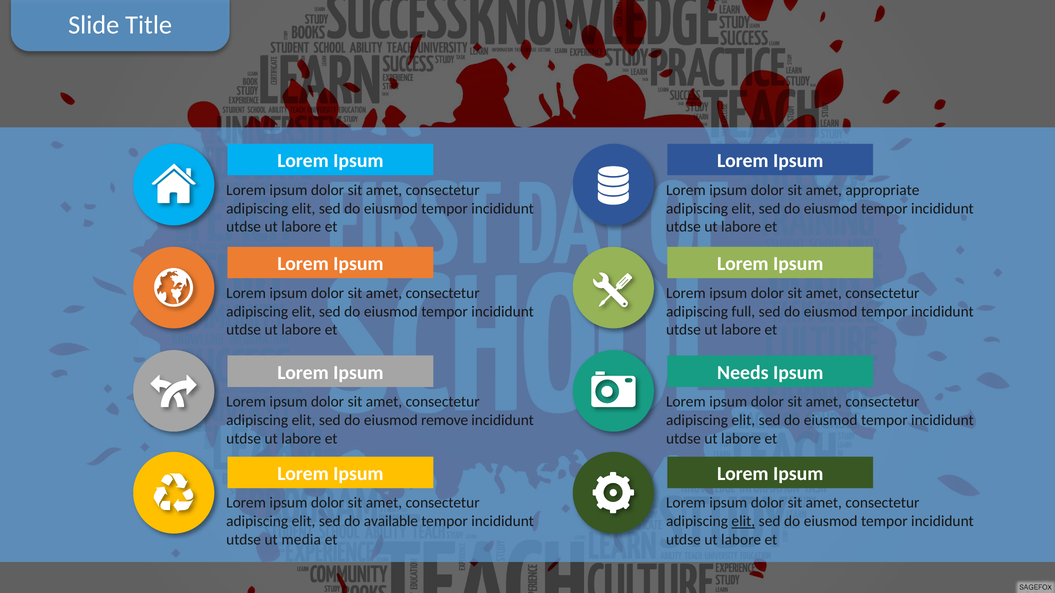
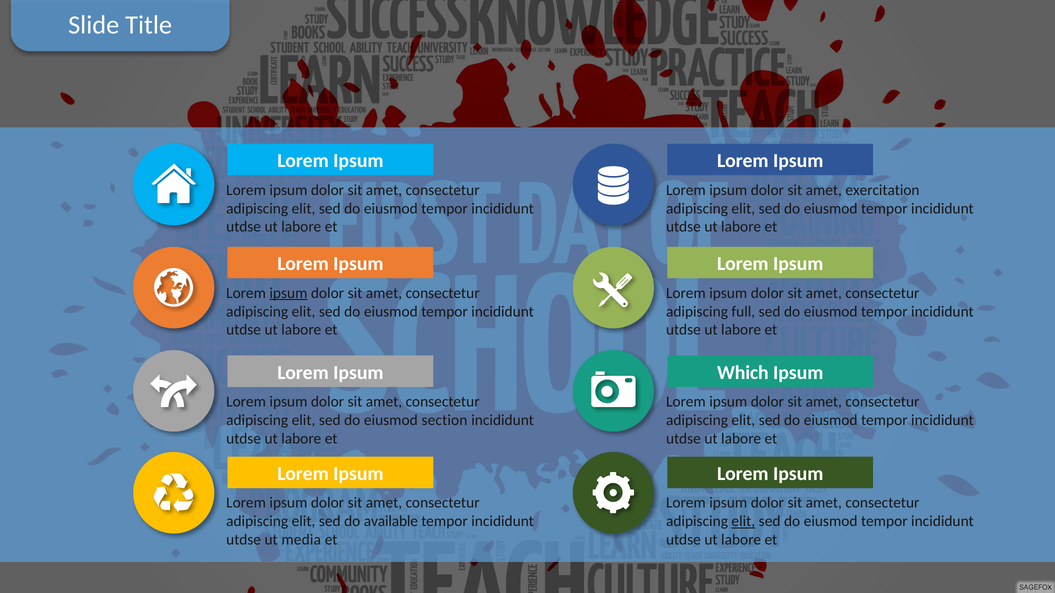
appropriate: appropriate -> exercitation (883, 190)
ipsum underline: none -> present (288, 293)
Needs: Needs -> Which (743, 373)
remove: remove -> section (444, 420)
